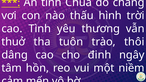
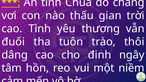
hình: hình -> gian (110, 16)
thuở: thuở -> đuối (13, 42)
